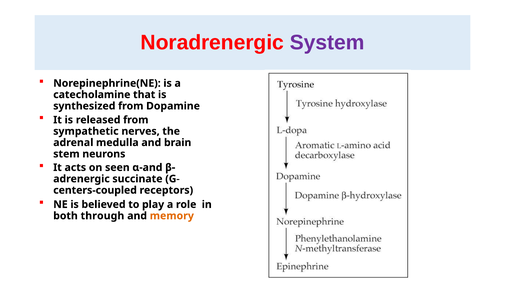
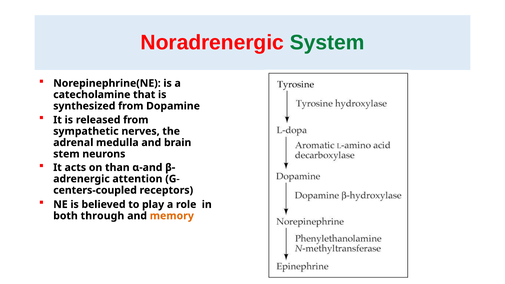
System colour: purple -> green (327, 42)
seen: seen -> than (117, 168)
succinate: succinate -> attention (137, 179)
